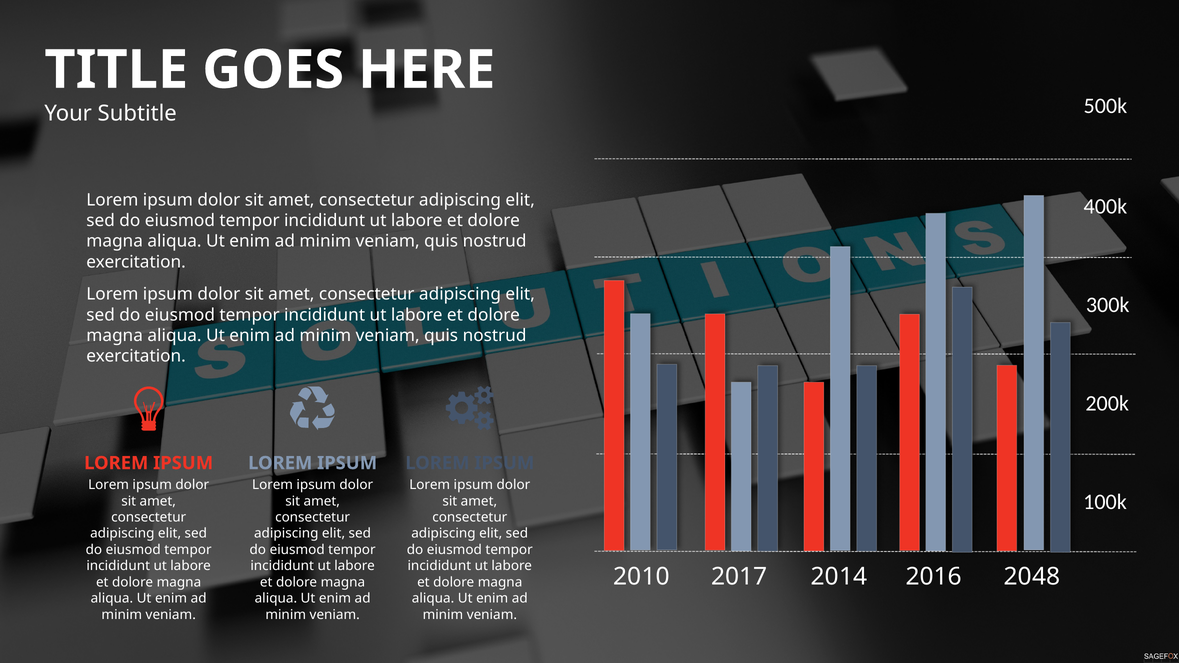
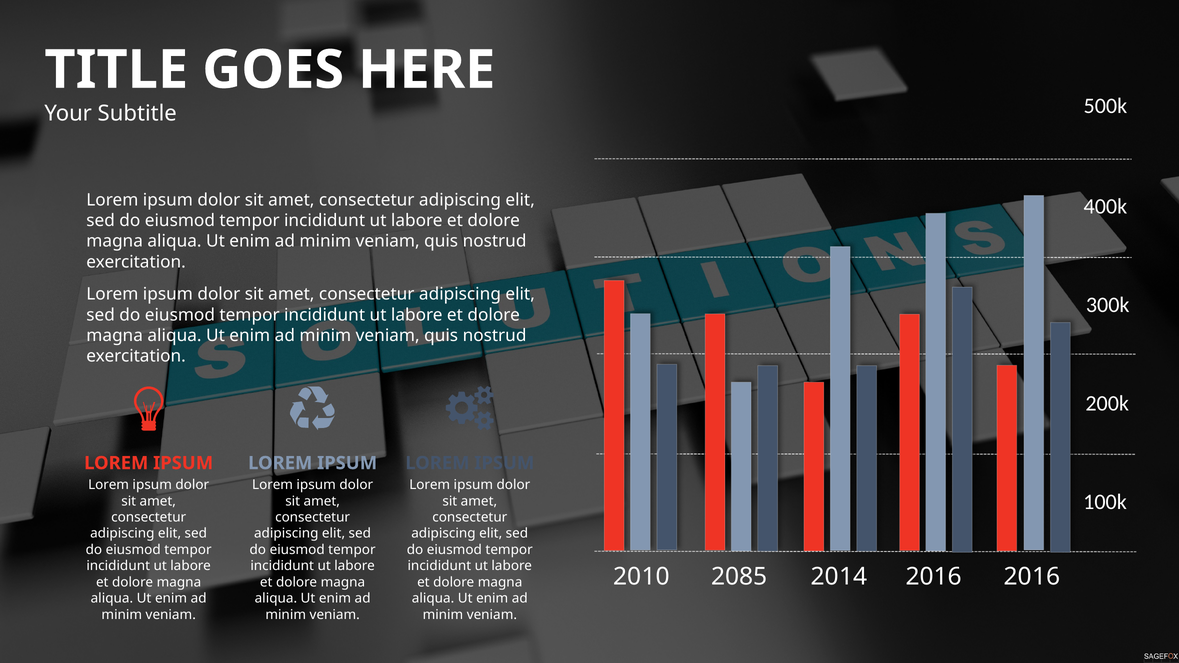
2017: 2017 -> 2085 (739, 577)
2016 2048: 2048 -> 2016 (1032, 577)
